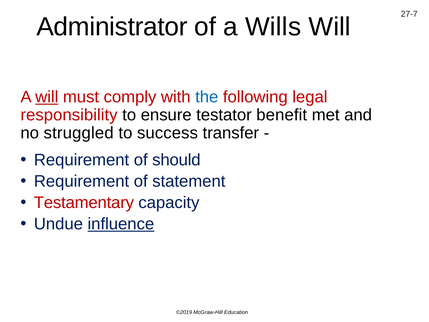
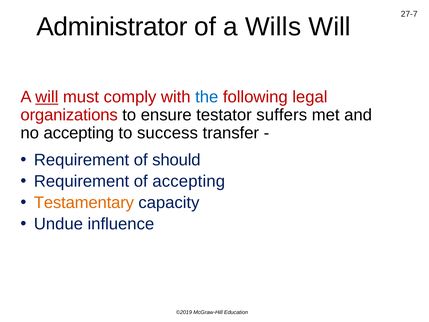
responsibility: responsibility -> organizations (69, 115)
benefit: benefit -> suffers (282, 115)
no struggled: struggled -> accepting (79, 133)
of statement: statement -> accepting (189, 181)
Testamentary colour: red -> orange (84, 203)
influence underline: present -> none (121, 224)
